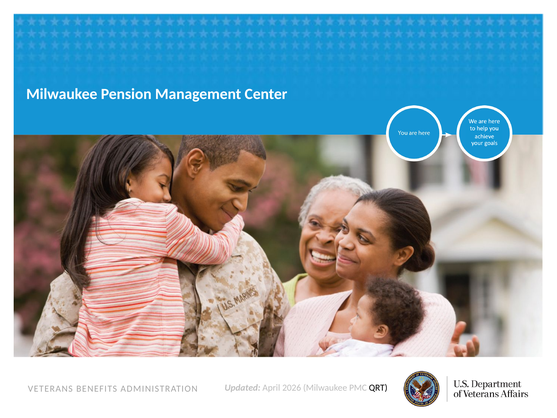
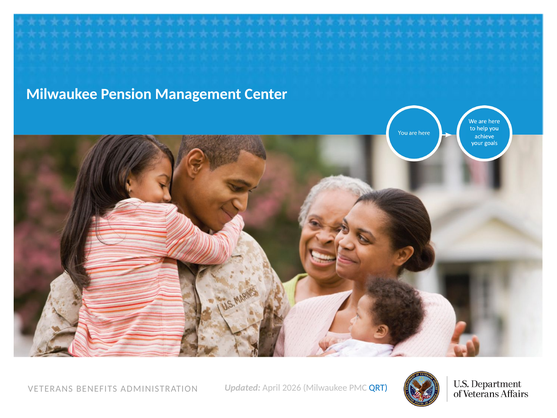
QRT colour: black -> blue (378, 388)
